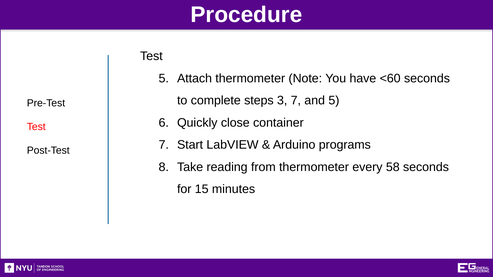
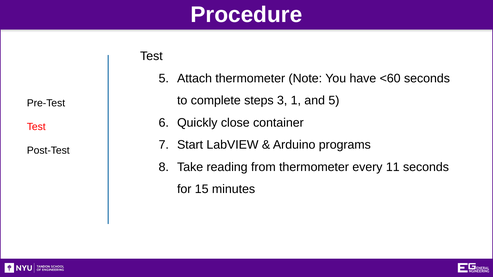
3 7: 7 -> 1 (296, 101)
58: 58 -> 11 (393, 167)
